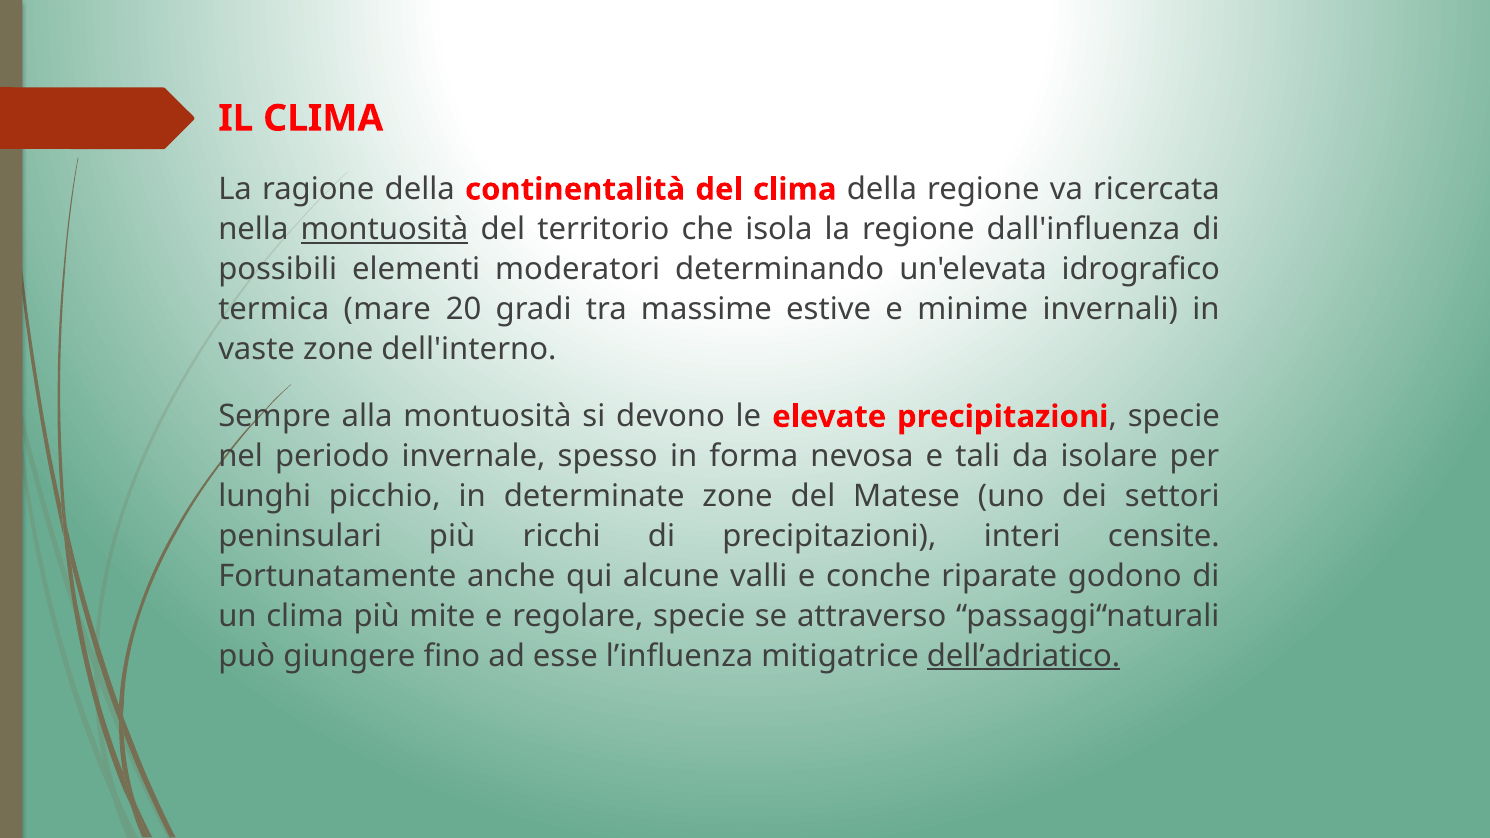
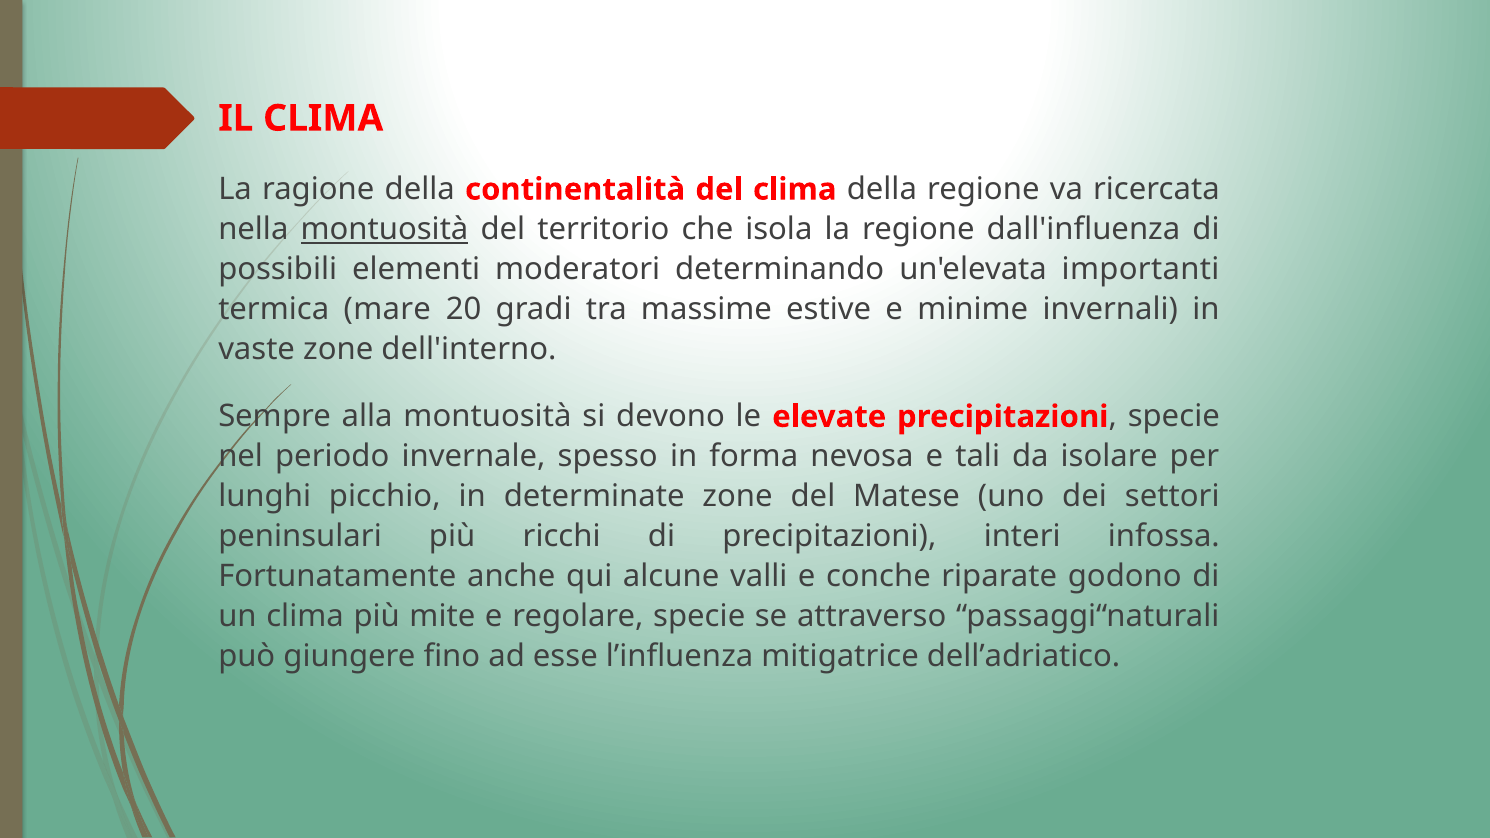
idrografico: idrografico -> importanti (1141, 269)
censite: censite -> infossa (1164, 536)
dell’adriatico underline: present -> none (1024, 656)
